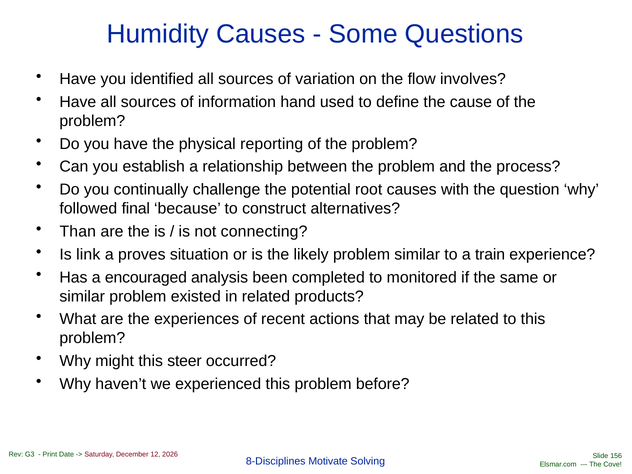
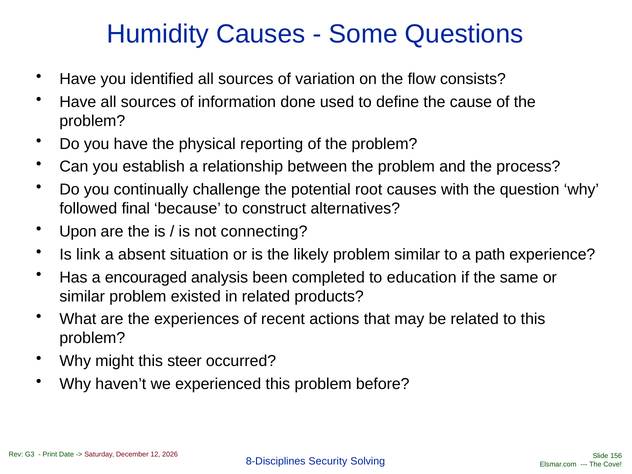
involves: involves -> consists (473, 79)
hand: hand -> done (298, 102)
Than: Than -> Upon (78, 232)
proves: proves -> absent (142, 254)
train: train -> path (490, 254)
monitored: monitored -> education (422, 277)
Motivate: Motivate -> Security (328, 461)
